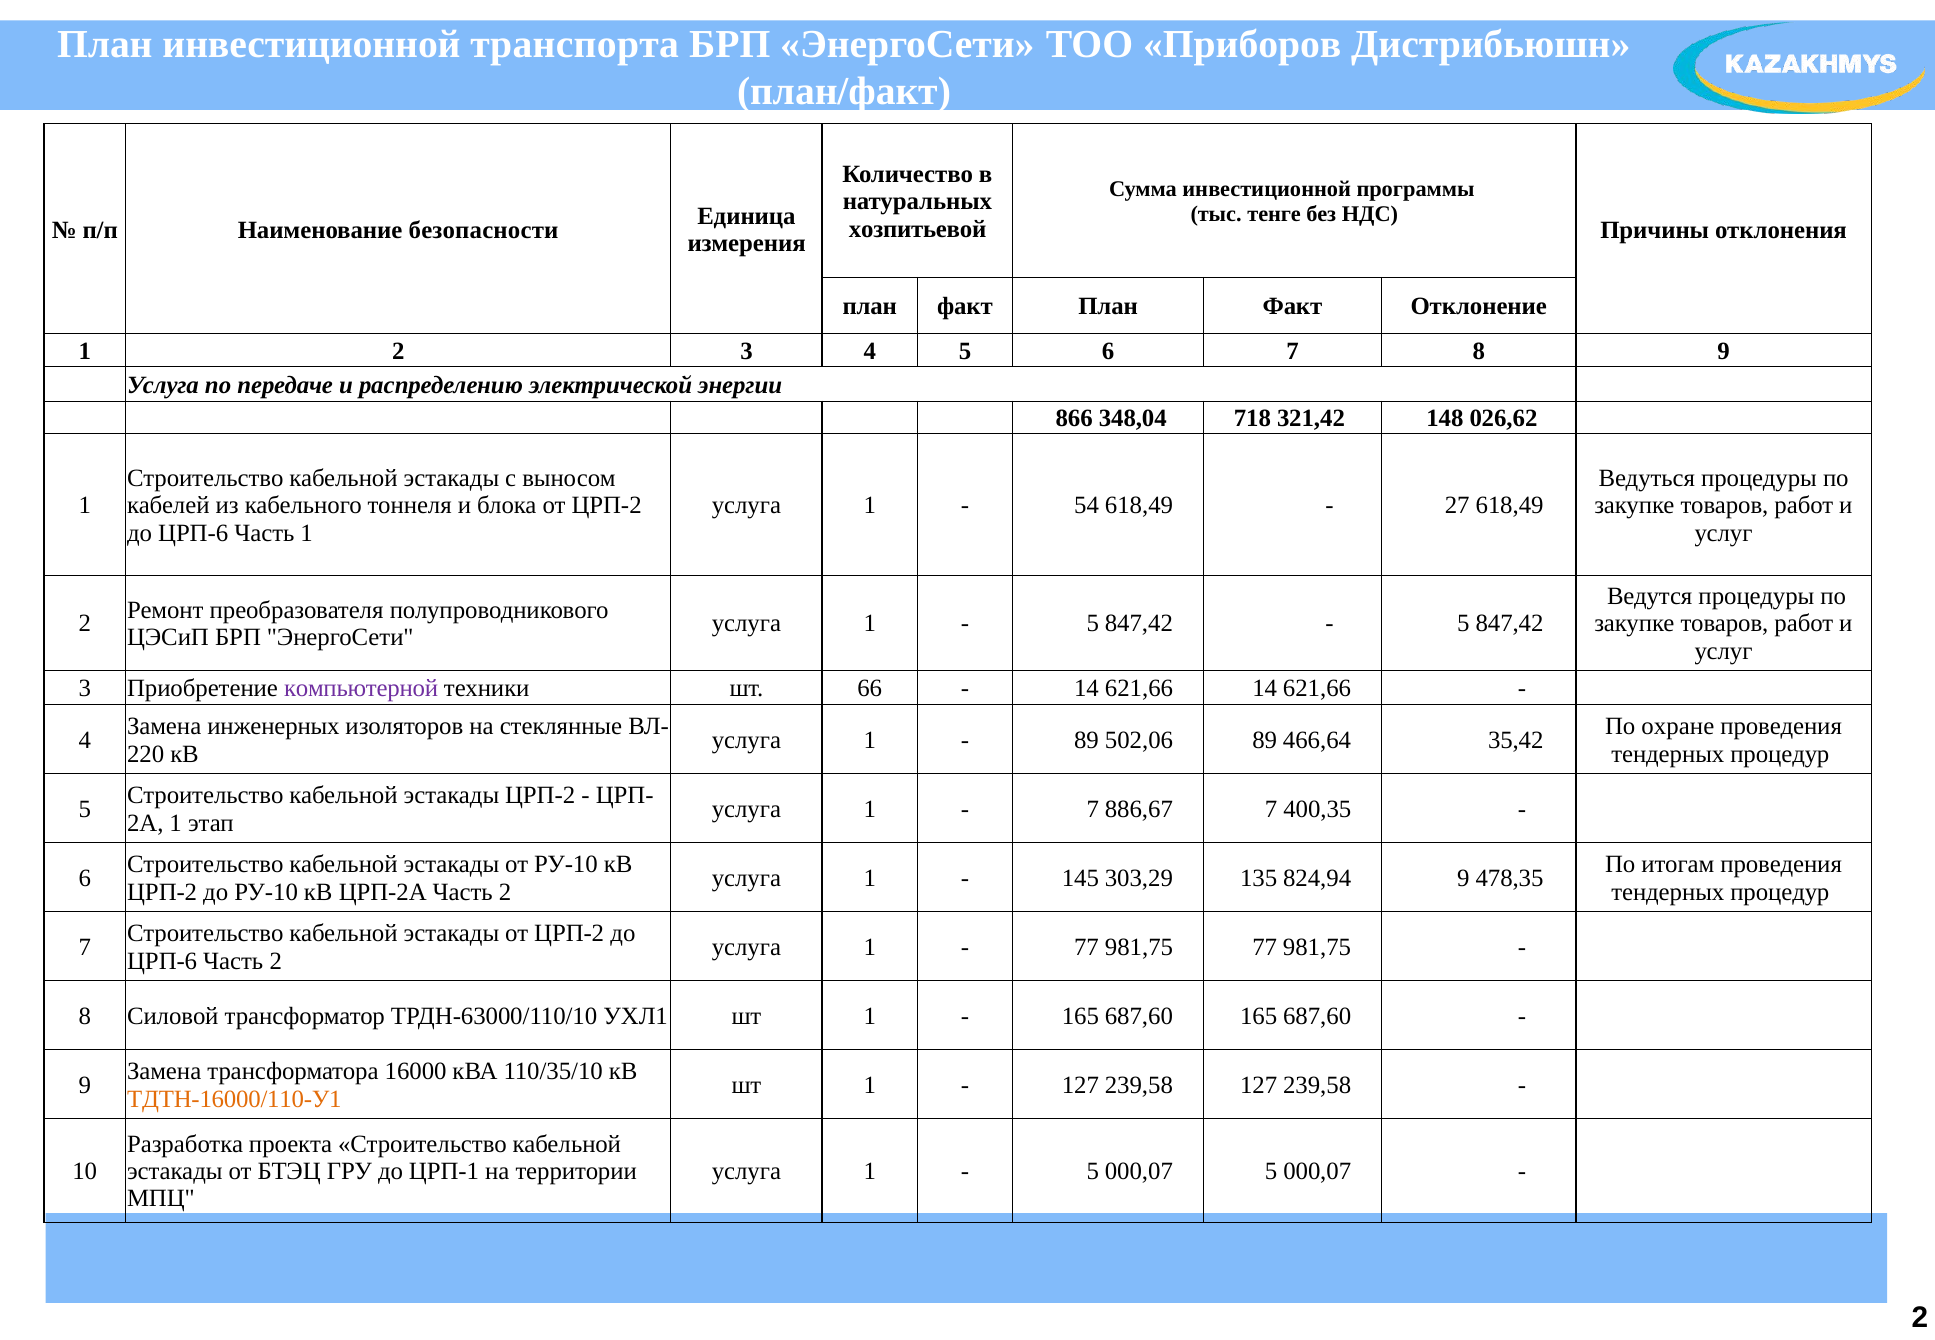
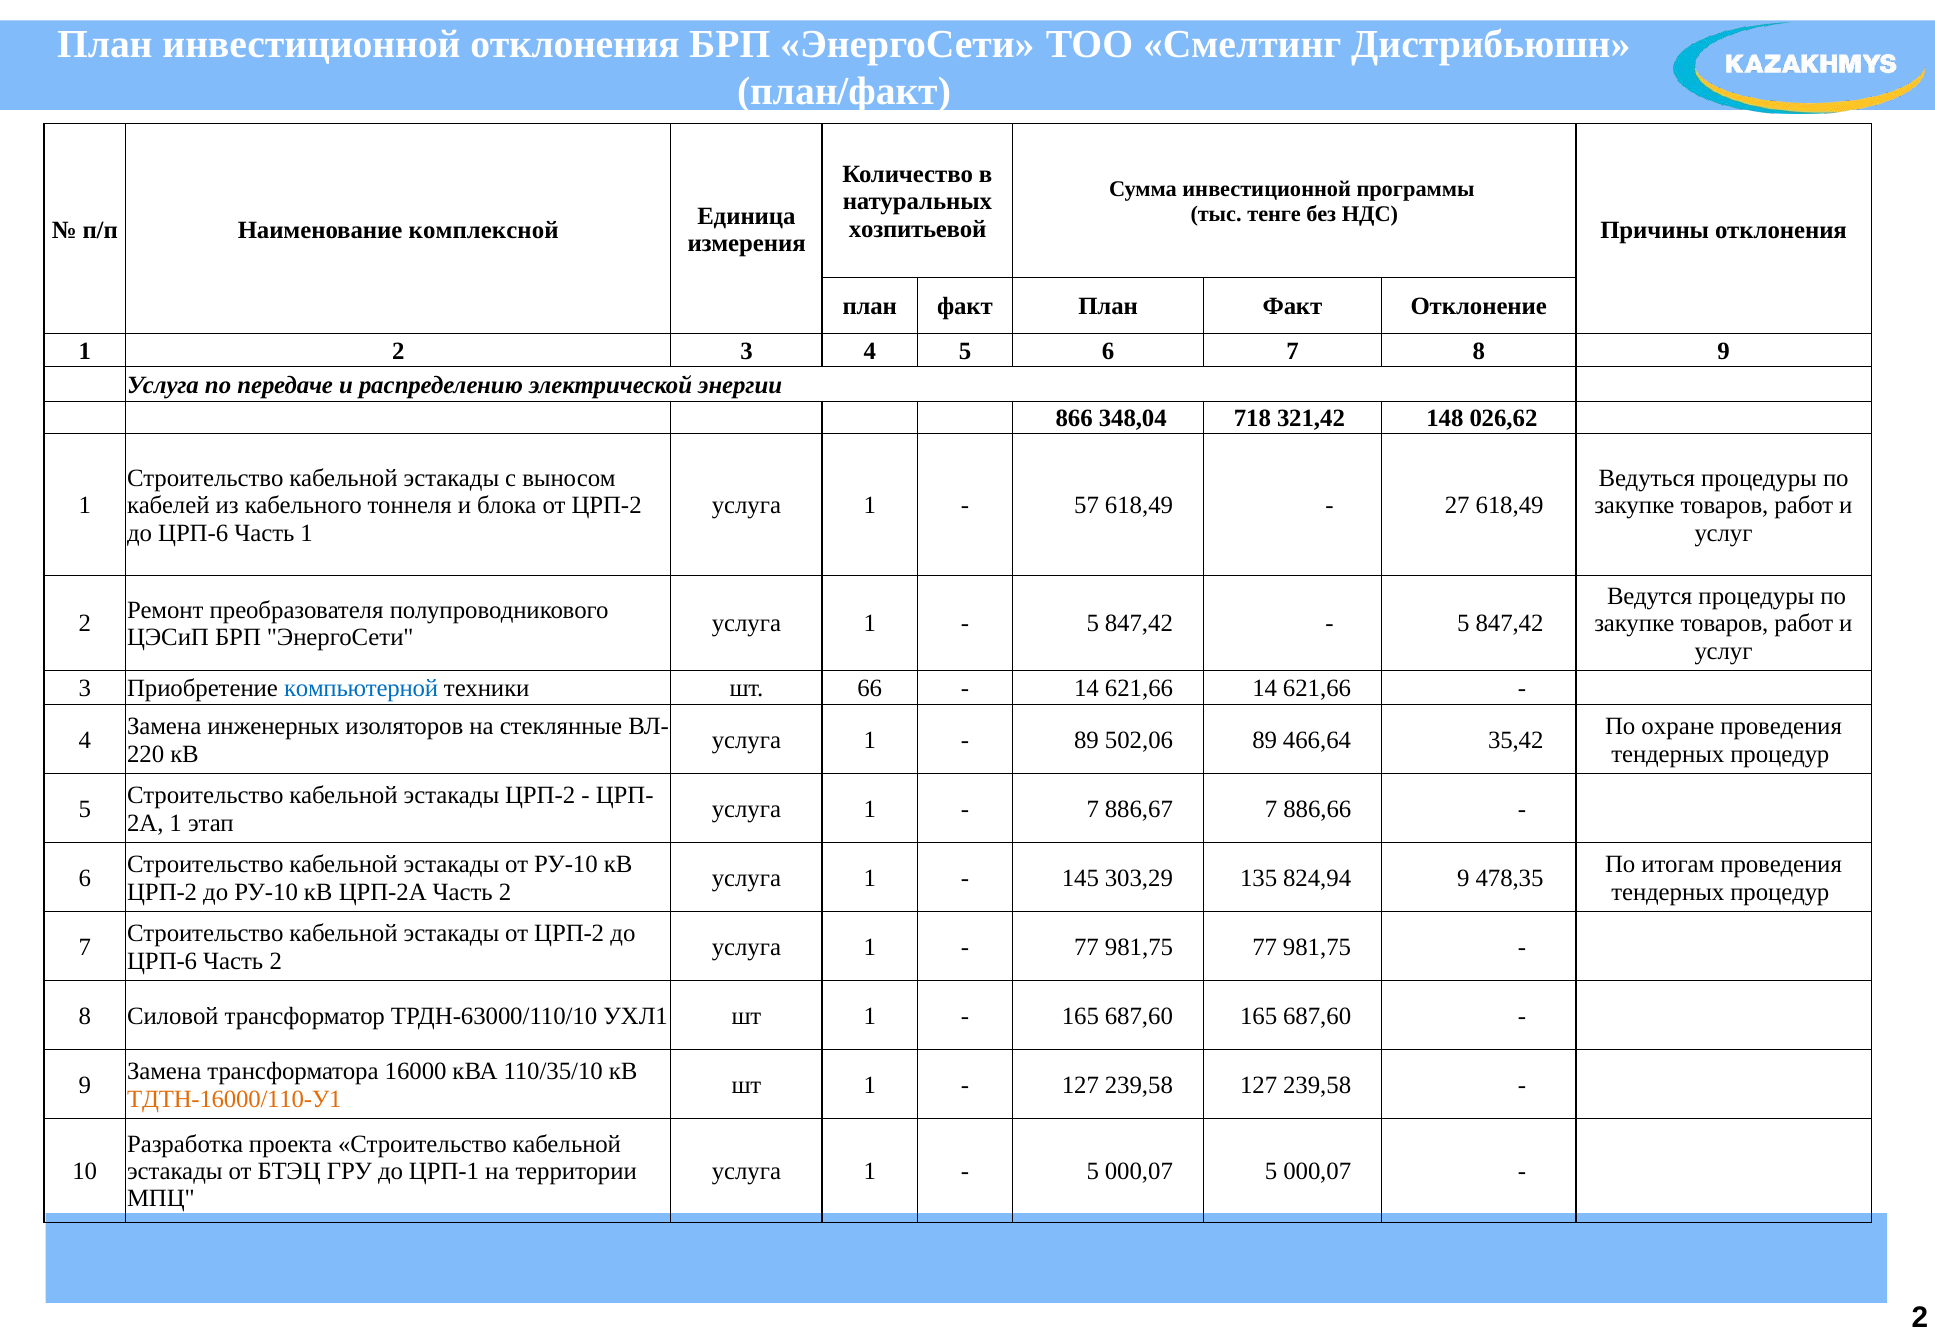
инвестиционной транспорта: транспорта -> отклонения (575, 44)
Приборов: Приборов -> Смелтинг (1242, 44)
безопасности: безопасности -> комплексной (484, 230)
54: 54 -> 57 (1087, 505)
компьютерной colour: purple -> blue (361, 688)
400,35: 400,35 -> 886,66 (1317, 809)
